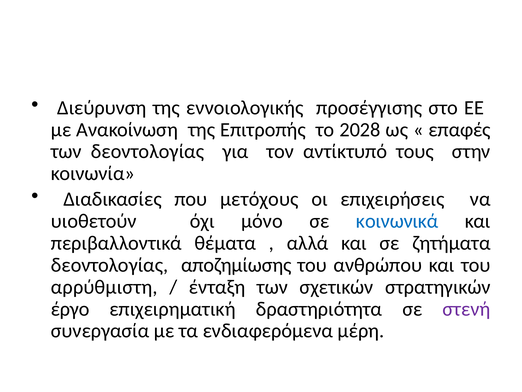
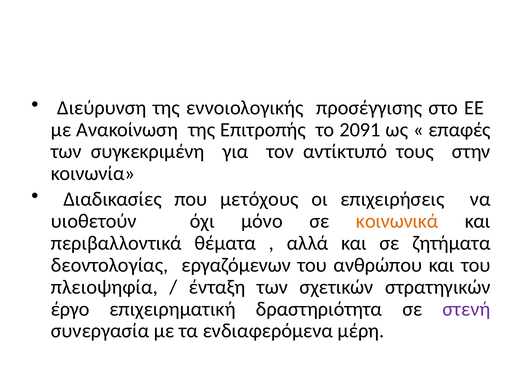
2028: 2028 -> 2091 (360, 129)
των δεοντολογίας: δεοντολογίας -> συγκεκριμένη (148, 151)
κοινωνικά colour: blue -> orange (397, 221)
αποζημίωσης: αποζημίωσης -> εργαζόμενων (236, 265)
αρρύθμιστη: αρρύθμιστη -> πλειοψηφία (104, 287)
